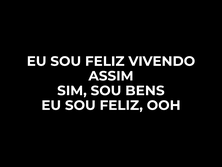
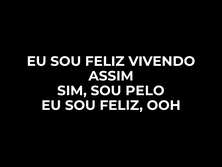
BENS: BENS -> PELO (145, 90)
